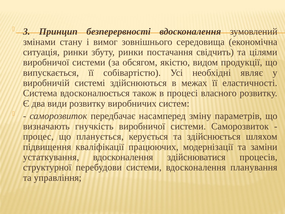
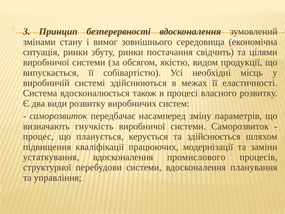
являє: являє -> місць (252, 73)
здійснюватися: здійснюватися -> промислового (196, 157)
